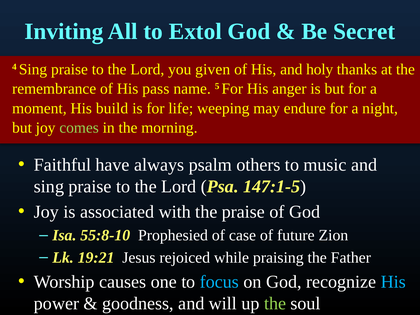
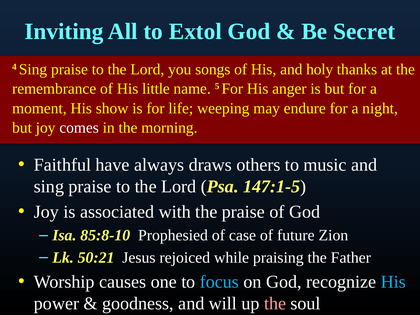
given: given -> songs (213, 69)
pass: pass -> little (156, 89)
build: build -> show (112, 108)
comes colour: light green -> white (79, 128)
psalm: psalm -> draws (210, 165)
55:8-10: 55:8-10 -> 85:8-10 (105, 235)
19:21: 19:21 -> 50:21 (96, 257)
the colour: light green -> pink (275, 303)
